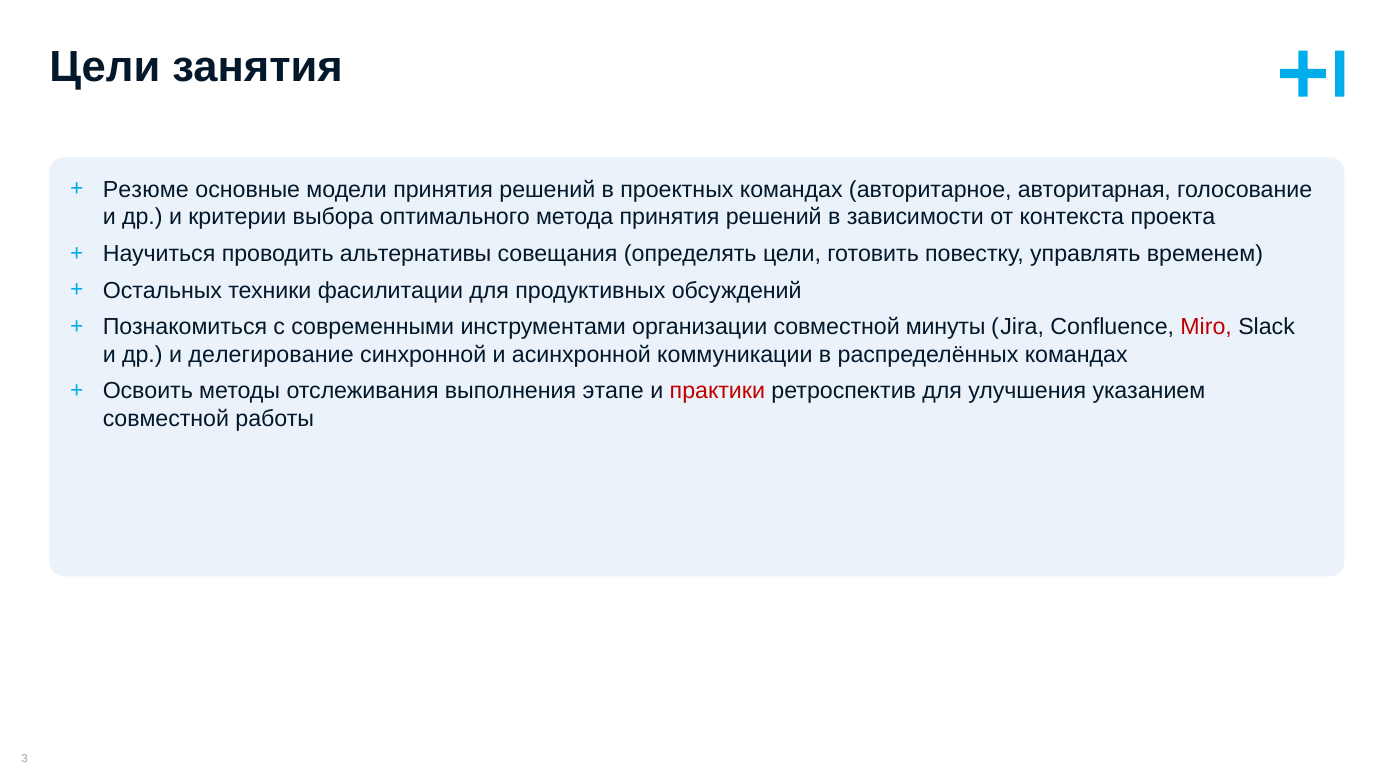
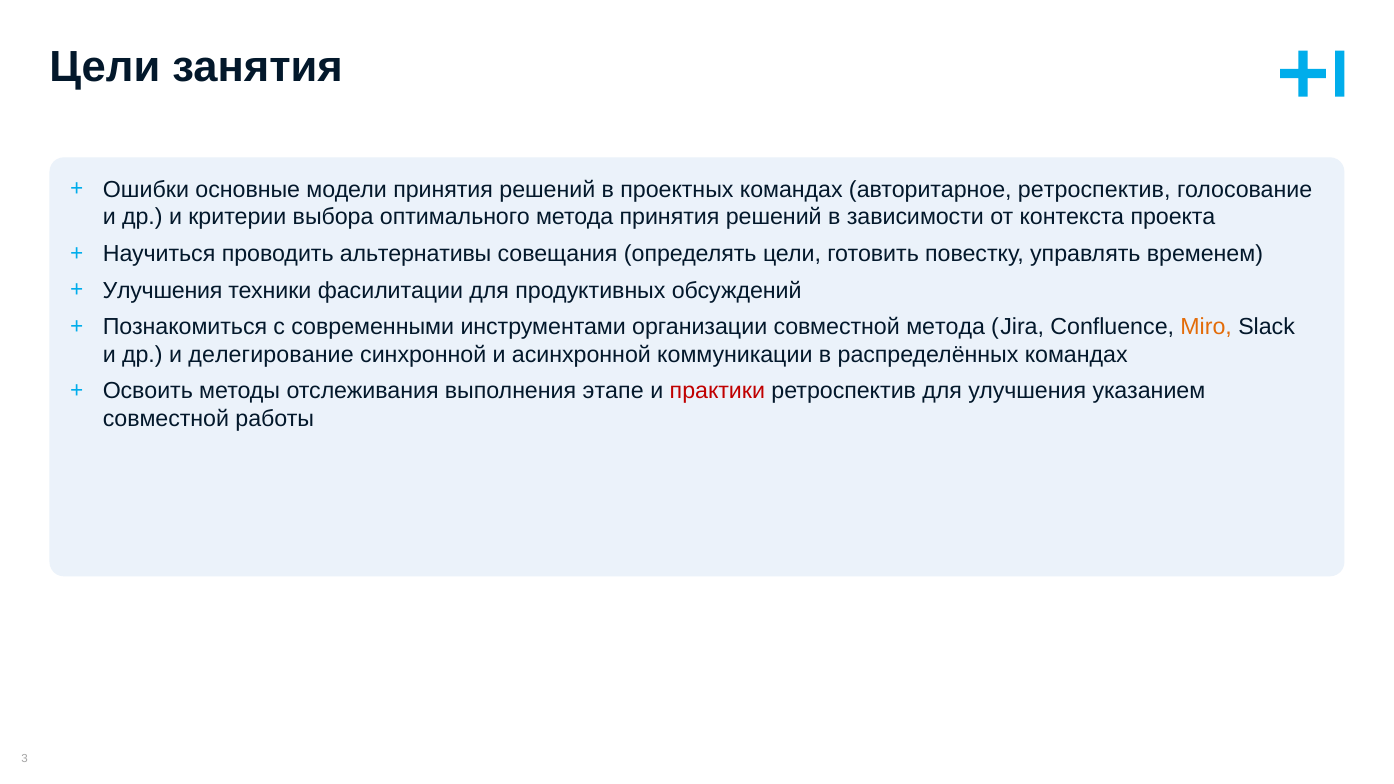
Резюме: Резюме -> Ошибки (146, 189)
авторитарное авторитарная: авторитарная -> ретроспектив (1094, 189)
Остальных: Остальных -> Улучшения (162, 290)
совместной минуты: минуты -> метода (946, 327)
Miro colour: red -> orange (1206, 327)
